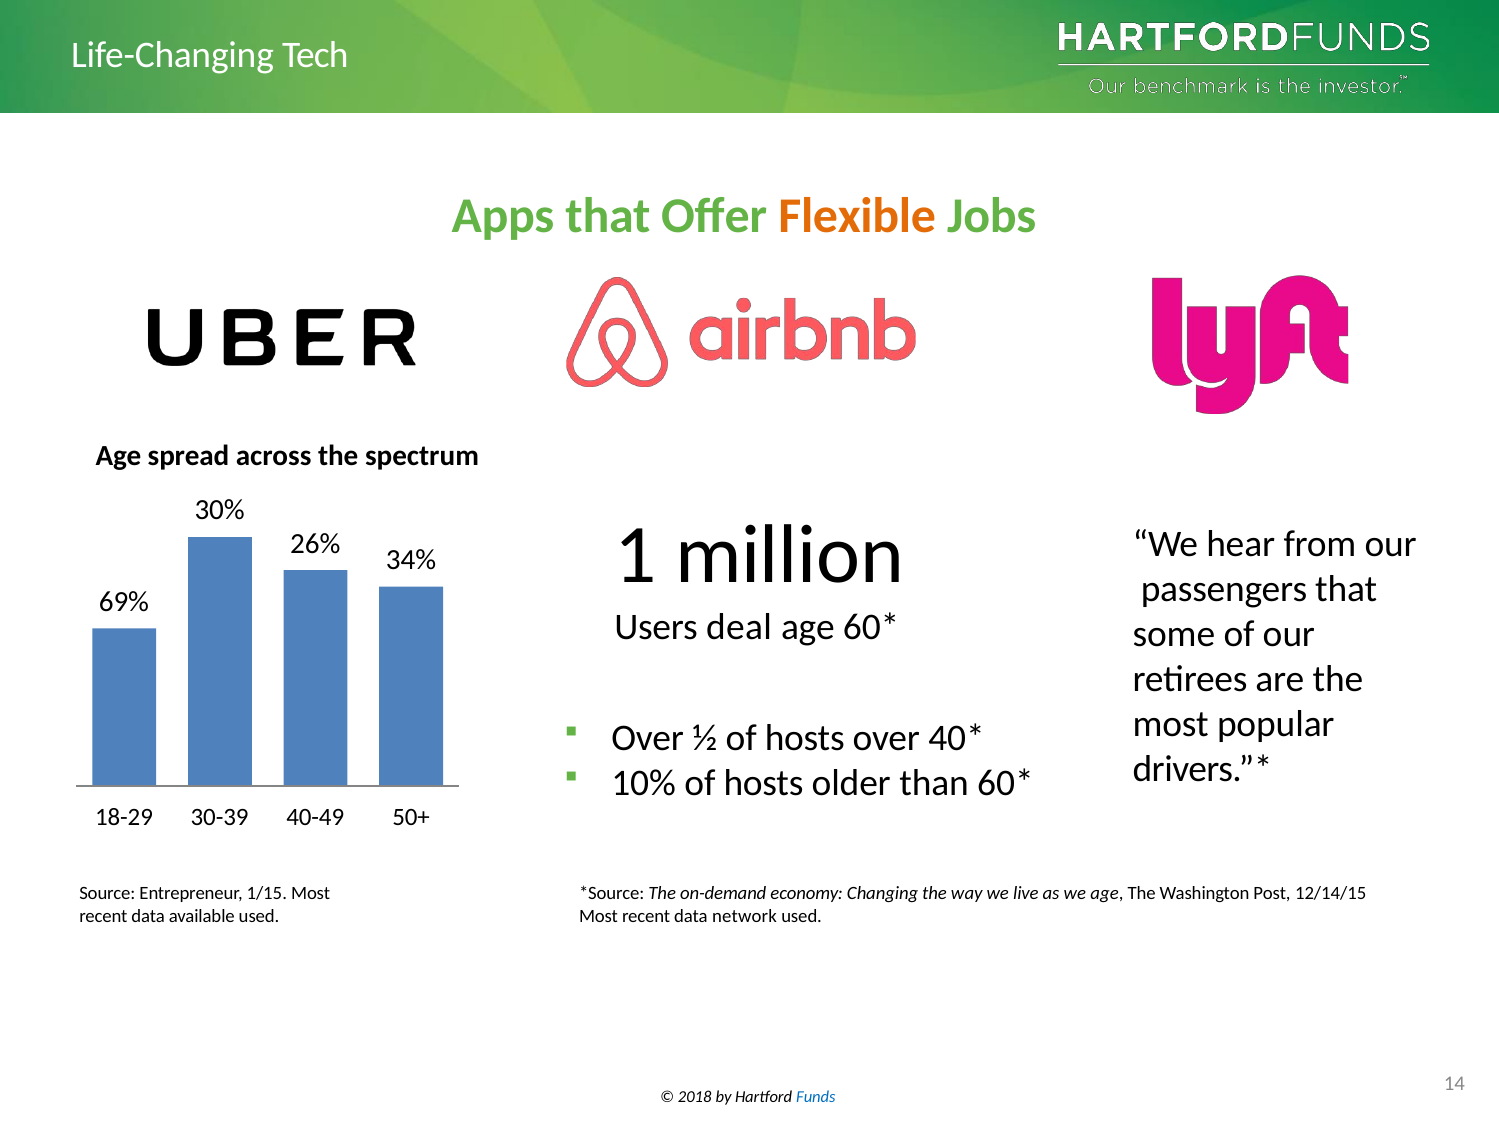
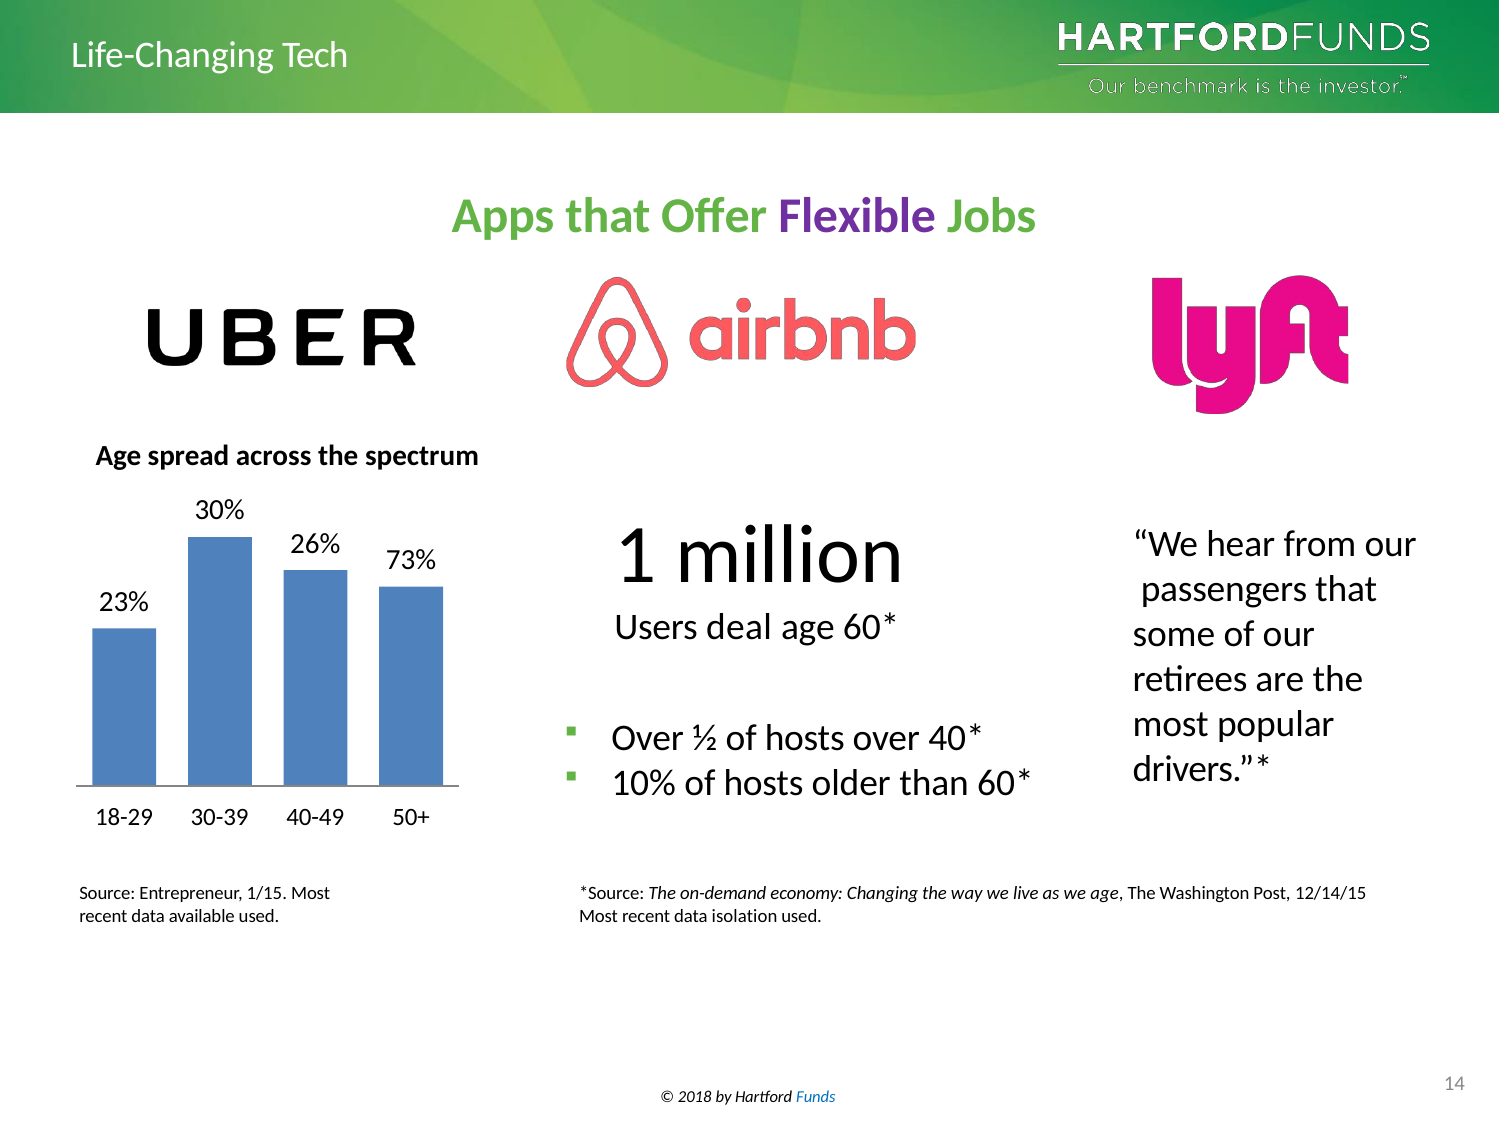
Flexible colour: orange -> purple (857, 216)
34%: 34% -> 73% (411, 560)
69%: 69% -> 23% (124, 602)
network: network -> isolation (745, 916)
